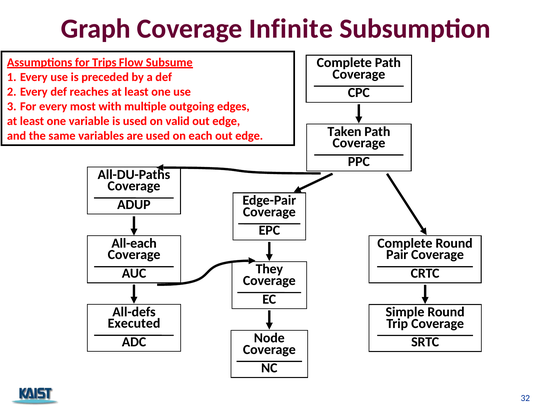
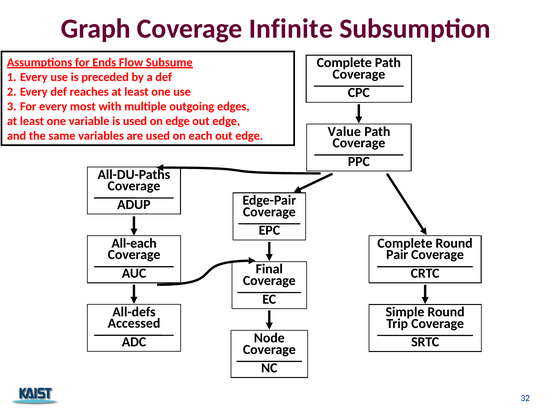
Trips: Trips -> Ends (104, 62)
on valid: valid -> edge (178, 121)
Taken: Taken -> Value (344, 131)
They: They -> Final (269, 269)
Executed: Executed -> Accessed (134, 323)
